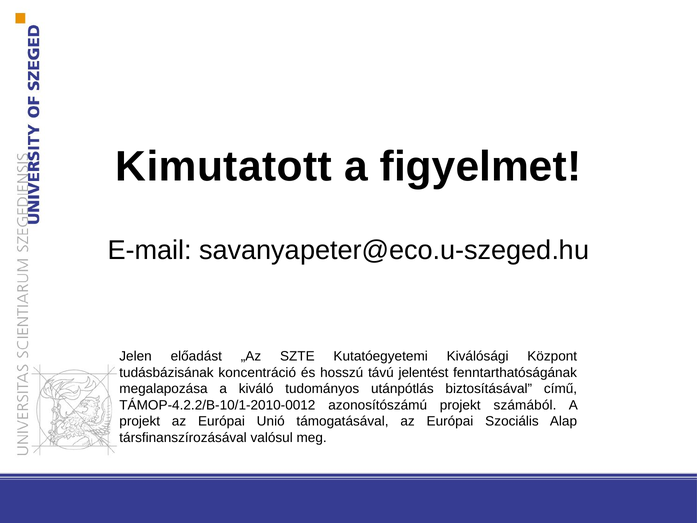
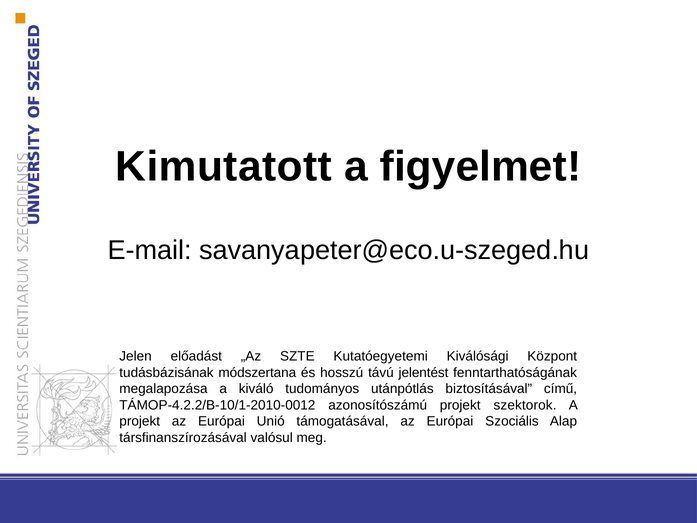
koncentráció: koncentráció -> módszertana (257, 372)
számából: számából -> szektorok (525, 405)
